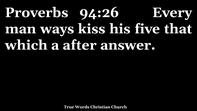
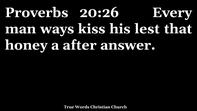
94:26: 94:26 -> 20:26 (99, 13)
five: five -> lest (147, 29)
which: which -> honey (26, 45)
